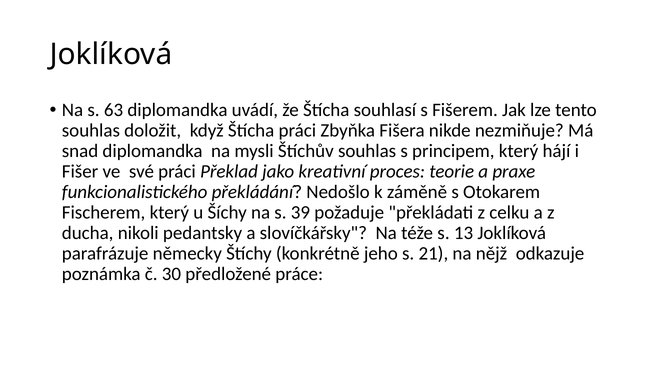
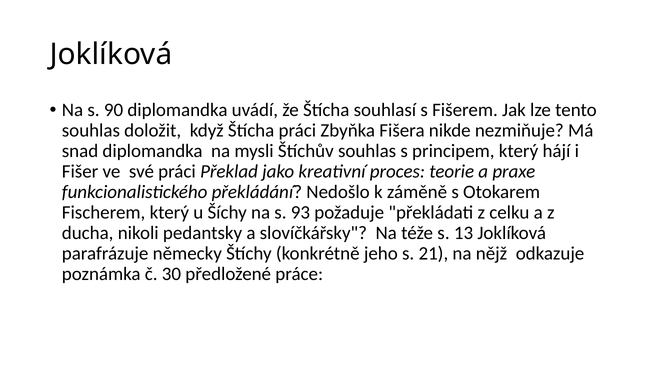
63: 63 -> 90 (114, 110)
39: 39 -> 93 (300, 213)
